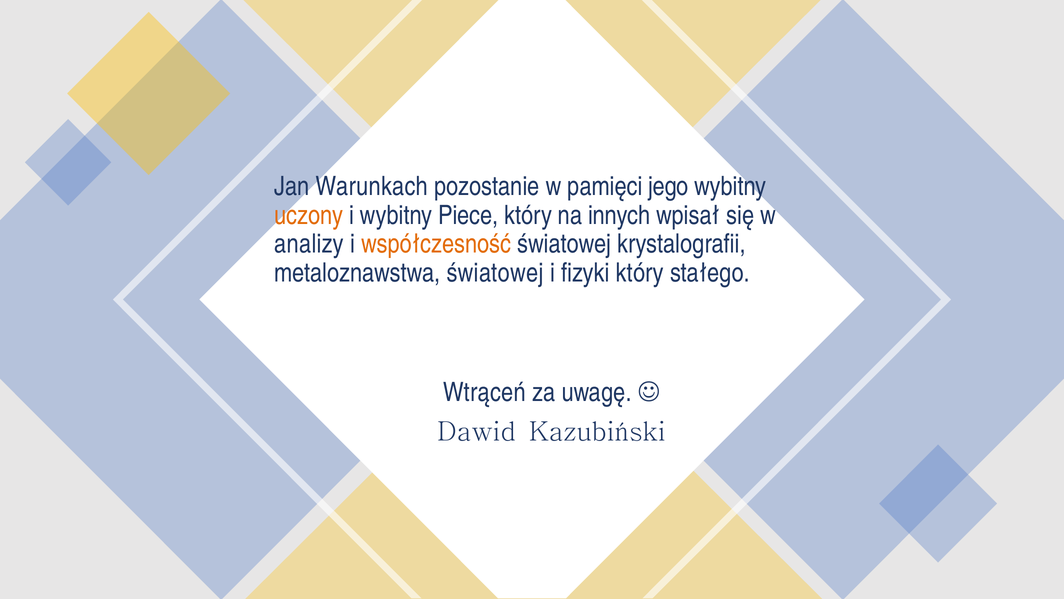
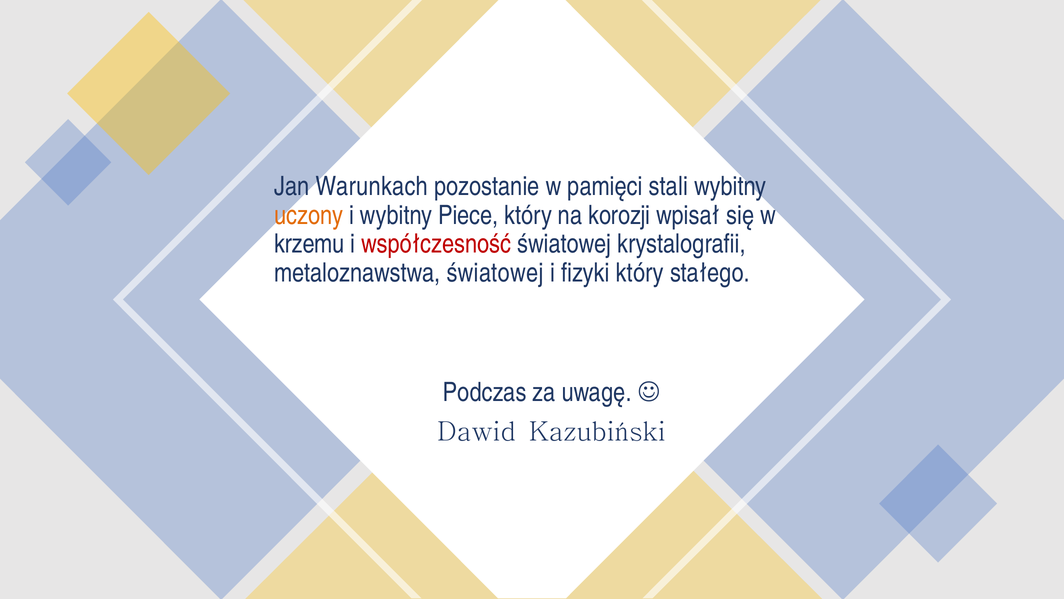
jego: jego -> stali (668, 186)
innych: innych -> korozji (619, 215)
analizy: analizy -> krzemu (309, 244)
współczesność colour: orange -> red (436, 244)
Wtrąceń: Wtrąceń -> Podczas (485, 392)
